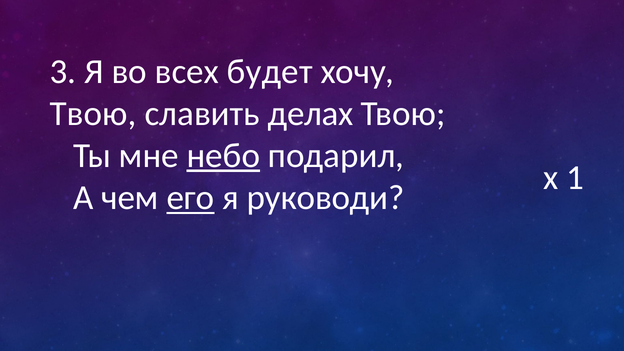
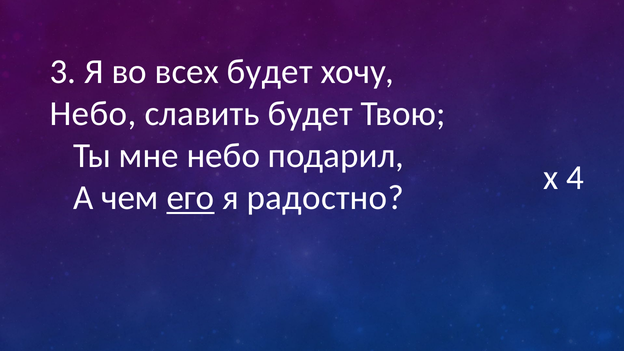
Твою: Твою -> Небо (93, 114)
славить делах: делах -> будет (310, 114)
небо underline: present -> none (223, 156)
1: 1 -> 4 (575, 178)
руководи: руководи -> радостно (325, 198)
